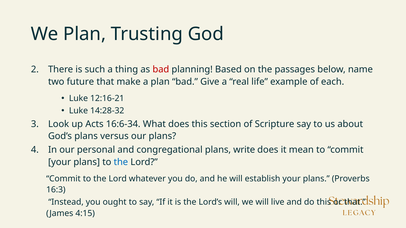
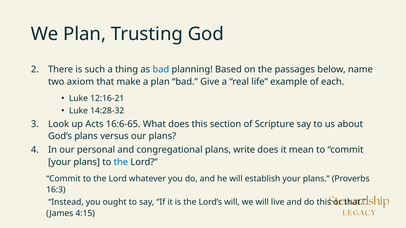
bad colour: red -> blue (161, 70)
future: future -> axiom (80, 82)
16:6-34: 16:6-34 -> 16:6-65 (123, 124)
